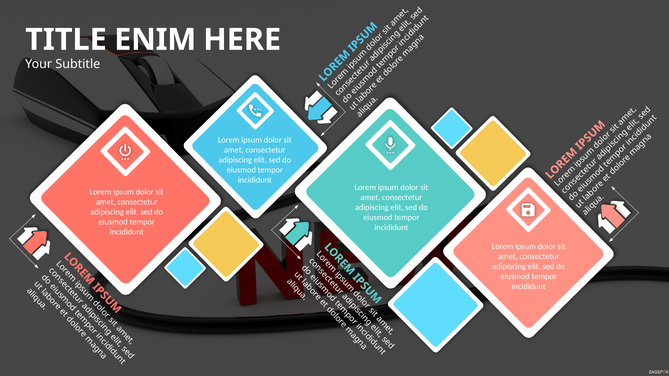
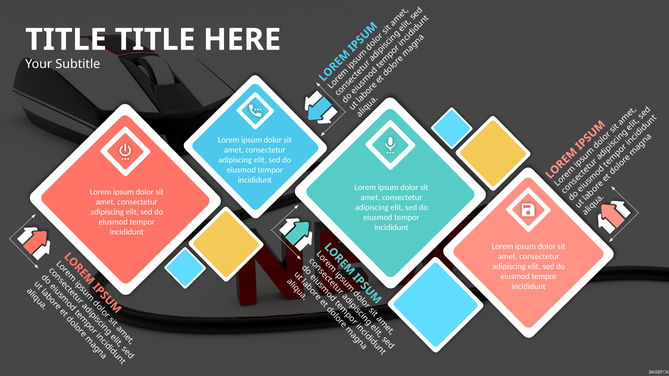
ENIM: ENIM -> TITLE (155, 40)
